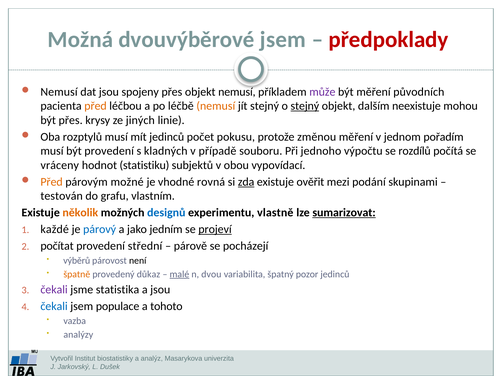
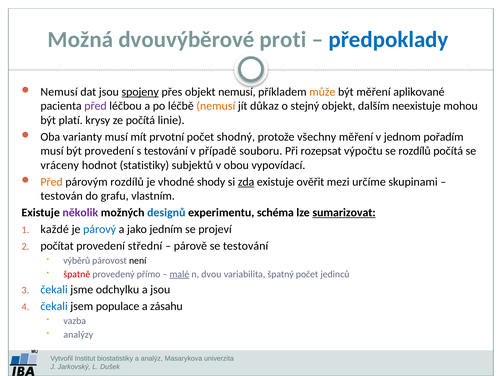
dvouvýběrové jsem: jsem -> proti (283, 39)
předpoklady colour: red -> blue (388, 39)
spojeny underline: none -> present (140, 92)
může colour: purple -> orange (322, 92)
původních: původních -> aplikované (419, 92)
před colour: orange -> purple (96, 106)
jít stejný: stejný -> důkaz (264, 106)
stejný underline: present -> none (305, 106)
být přes: přes -> platí (71, 120)
ze jiných: jiných -> počítá (140, 120)
rozptylů: rozptylů -> varianty (82, 137)
mít jedinců: jedinců -> prvotní (167, 137)
pokusu: pokusu -> shodný (236, 137)
změnou: změnou -> všechny (317, 137)
s kladných: kladných -> testování (166, 151)
jednoho: jednoho -> rozepsat (321, 151)
statistiku: statistiku -> statistiky (144, 165)
párovým možné: možné -> rozdílů (127, 182)
rovná: rovná -> shody (211, 182)
podání: podání -> určíme (369, 182)
několik colour: orange -> purple (80, 213)
vlastně: vlastně -> schéma (275, 213)
projeví underline: present -> none (215, 229)
se pocházejí: pocházejí -> testování (246, 246)
špatně colour: orange -> red (77, 275)
důkaz: důkaz -> přímo (149, 275)
špatný pozor: pozor -> počet (307, 275)
čekali colour: purple -> blue (54, 290)
statistika: statistika -> odchylku (118, 290)
tohoto: tohoto -> zásahu (166, 307)
